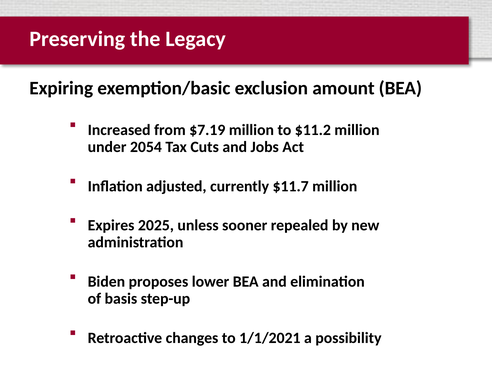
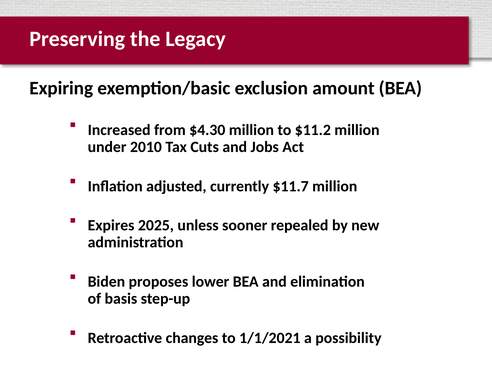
$7.19: $7.19 -> $4.30 (207, 130)
2054: 2054 -> 2010 (146, 147)
